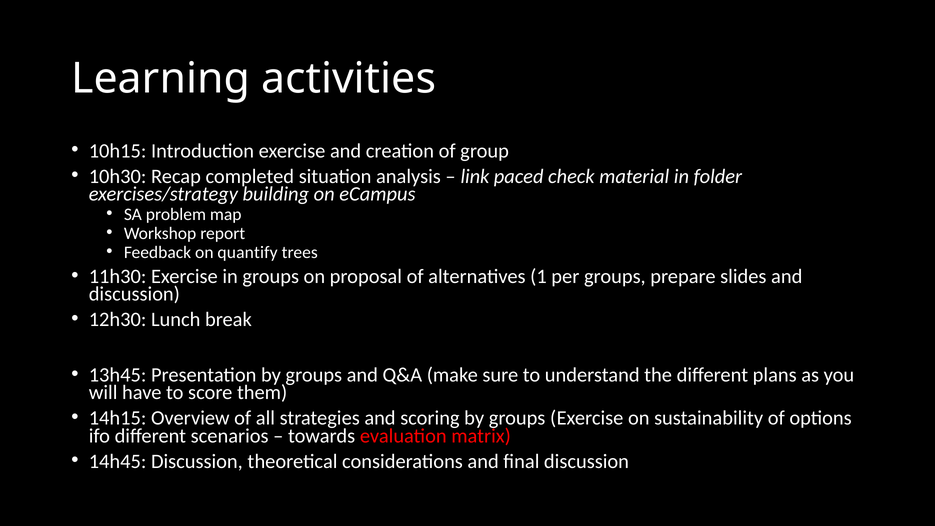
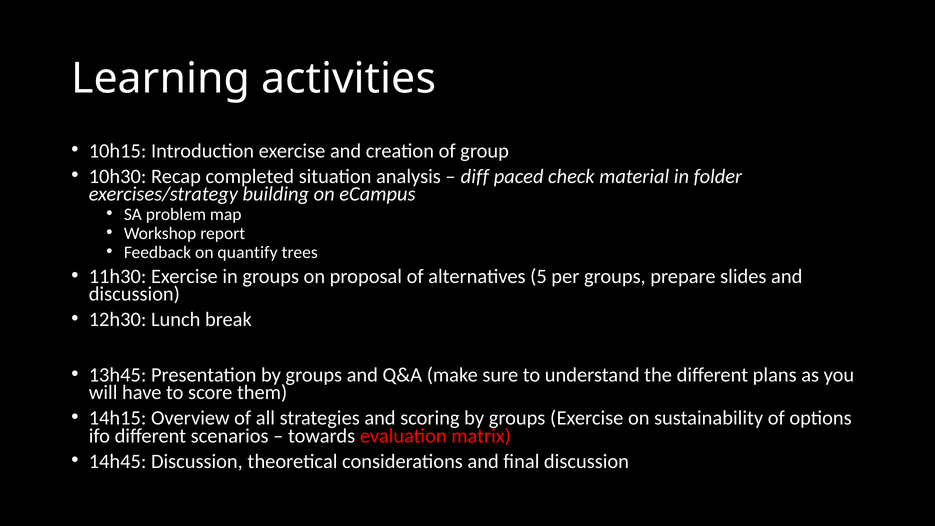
link: link -> diff (475, 176)
1: 1 -> 5 (538, 277)
